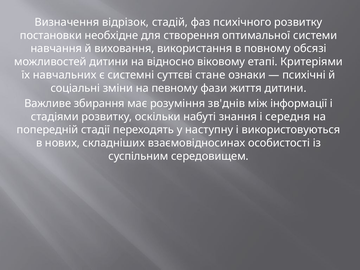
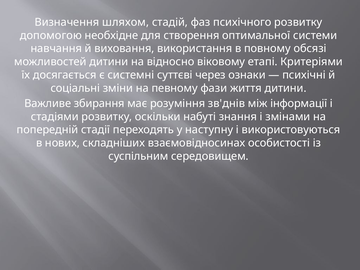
відрізок: відрізок -> шляхом (126, 22)
постановки: постановки -> допомогою (51, 35)
навчальних: навчальних -> досягається (65, 75)
стане: стане -> через (210, 75)
середня: середня -> змінами (288, 117)
